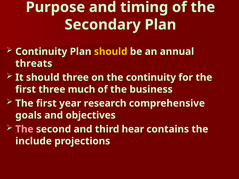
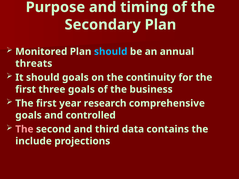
Continuity: Continuity -> Monitored (41, 52)
should colour: yellow -> light blue (111, 52)
should three: three -> goals (75, 78)
three much: much -> goals (81, 89)
objectives: objectives -> controlled (91, 115)
hear: hear -> data (133, 129)
